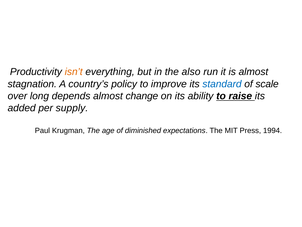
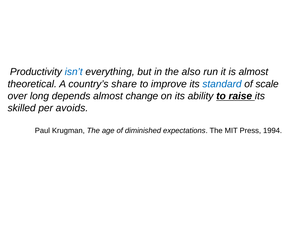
isn’t colour: orange -> blue (74, 72)
stagnation: stagnation -> theoretical (32, 84)
policy: policy -> share (124, 84)
added: added -> skilled (22, 108)
supply: supply -> avoids (72, 108)
